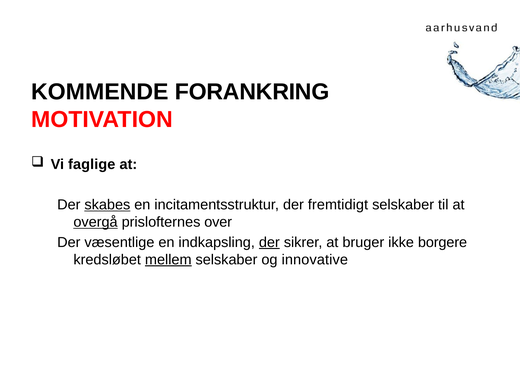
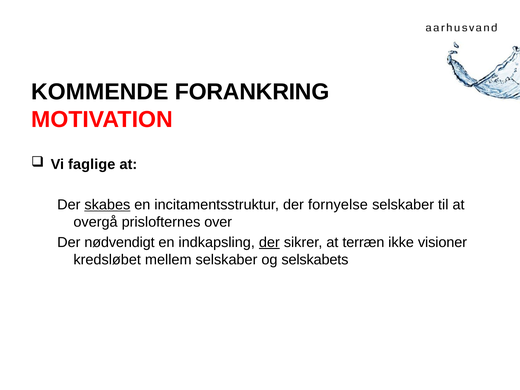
fremtidigt: fremtidigt -> fornyelse (338, 205)
overgå underline: present -> none (96, 222)
væsentlige: væsentlige -> nødvendigt (120, 242)
bruger: bruger -> terræn (363, 242)
borgere: borgere -> visioner (442, 242)
mellem underline: present -> none (168, 260)
innovative: innovative -> selskabets (315, 260)
